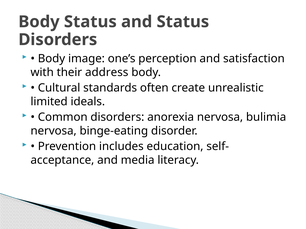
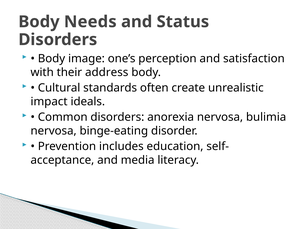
Body Status: Status -> Needs (90, 22)
limited: limited -> impact (49, 102)
